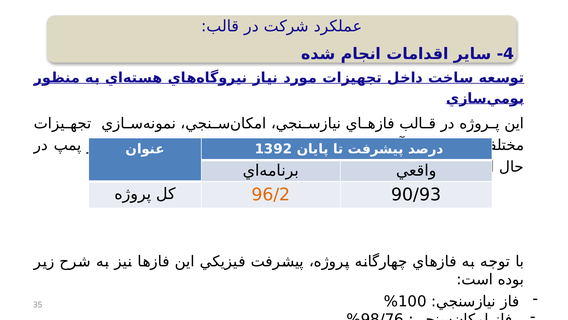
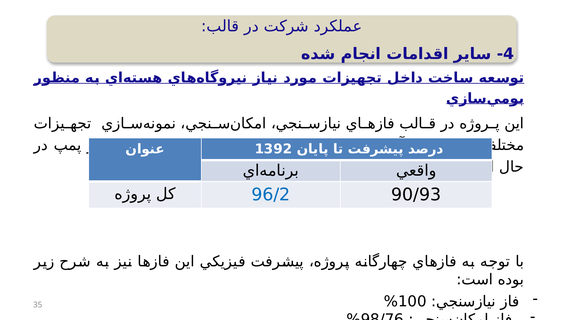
96/2 colour: orange -> blue (271, 194)
